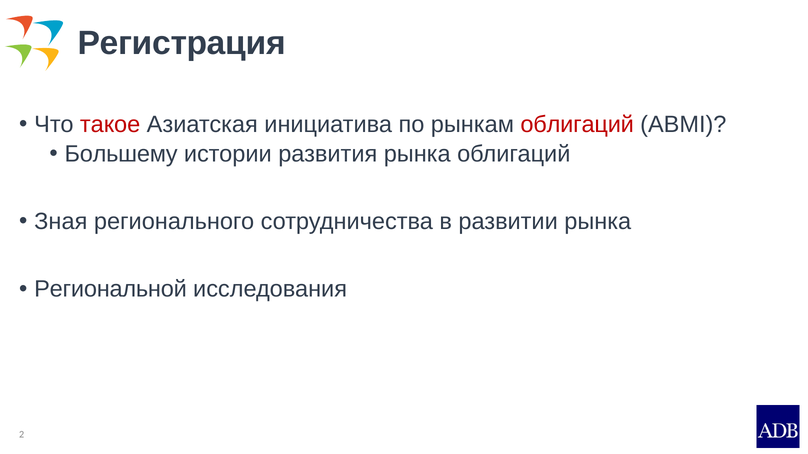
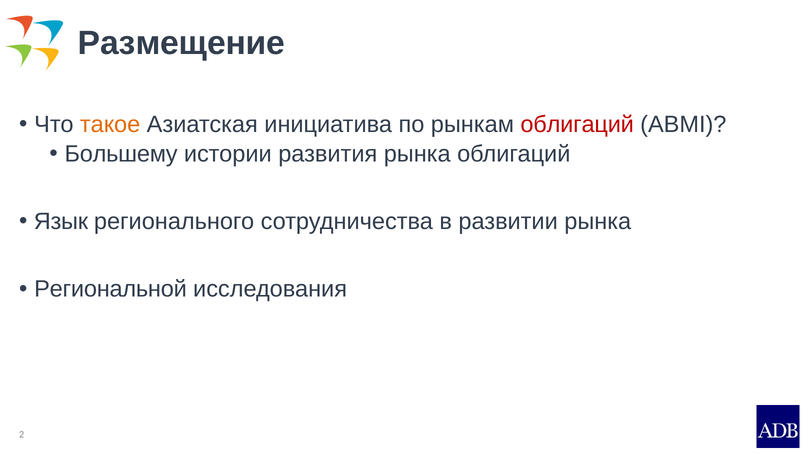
Регистрация: Регистрация -> Размещение (182, 43)
такое colour: red -> orange (110, 125)
Зная: Зная -> Язык (61, 222)
